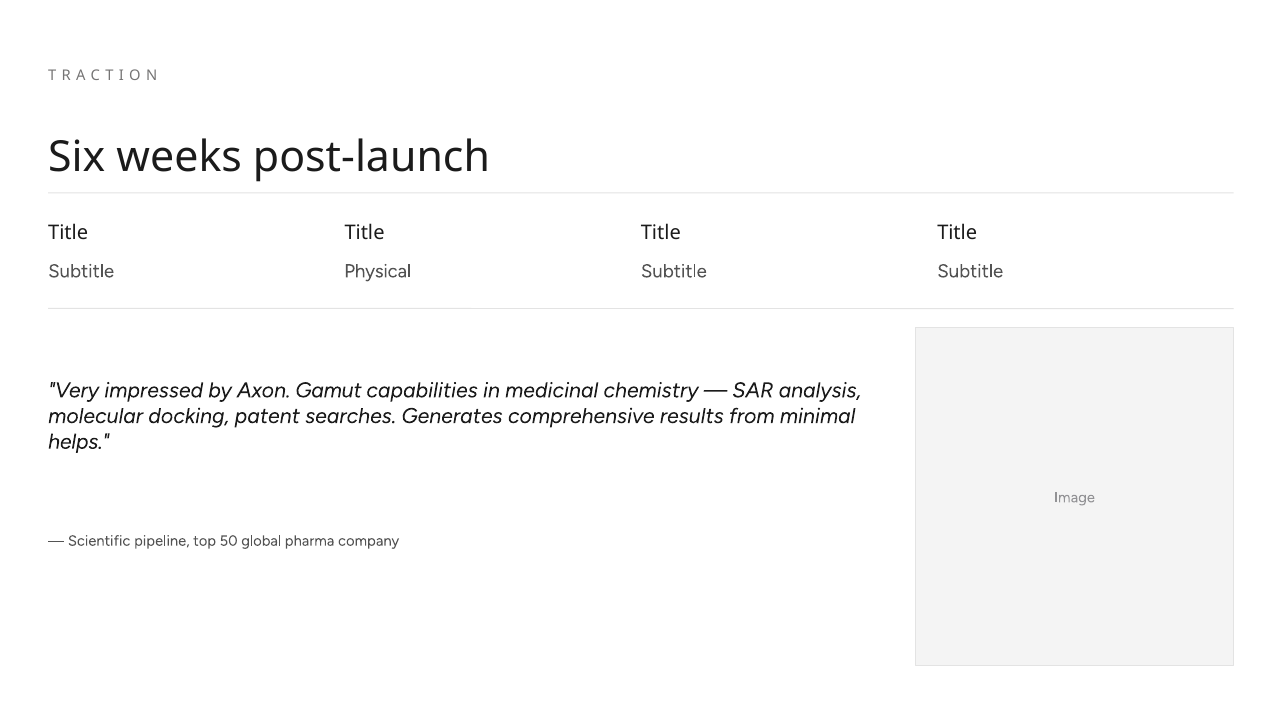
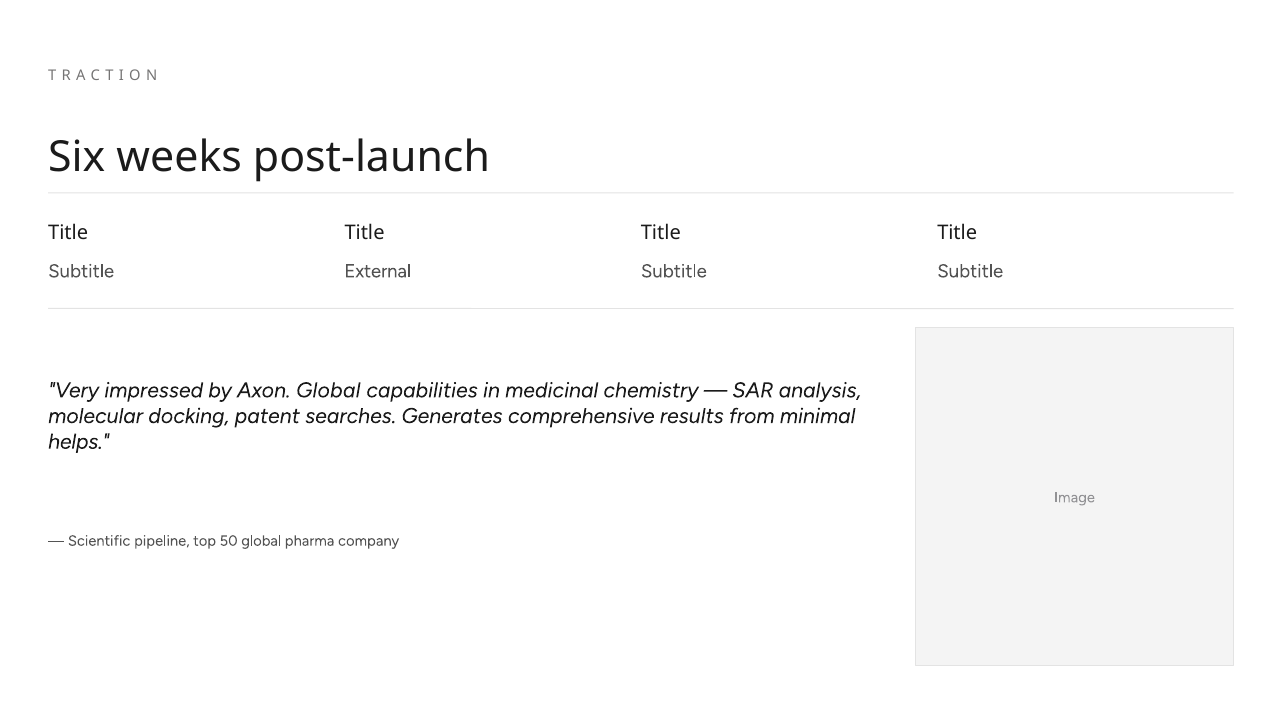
Physical: Physical -> External (378, 271)
Axon Gamut: Gamut -> Global (328, 390)
